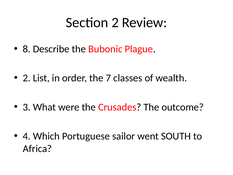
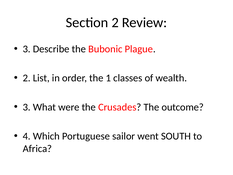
8: 8 -> 3 (27, 49)
7: 7 -> 1 (108, 78)
